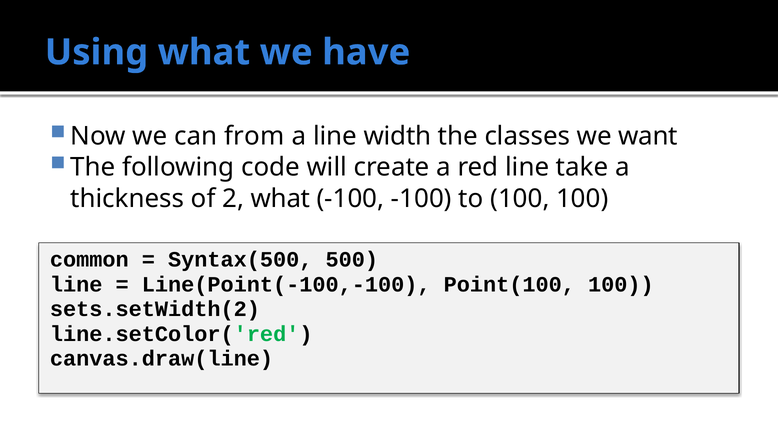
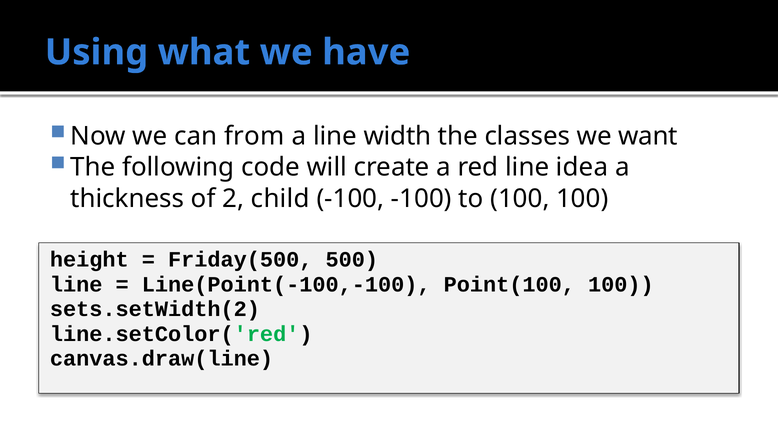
take: take -> idea (582, 168)
2 what: what -> child (280, 199)
common: common -> height (89, 260)
Syntax(500: Syntax(500 -> Friday(500 (240, 260)
